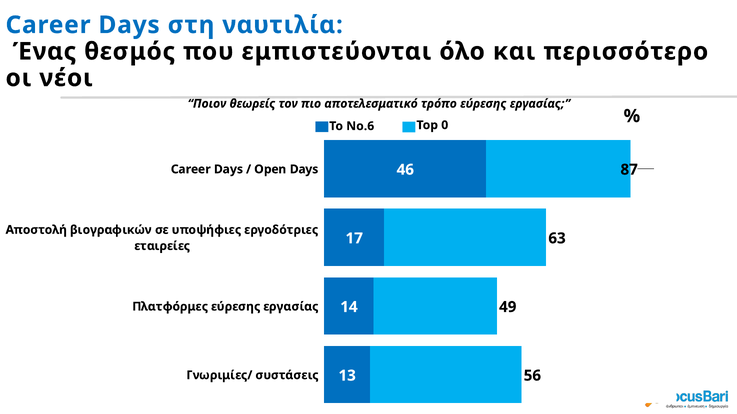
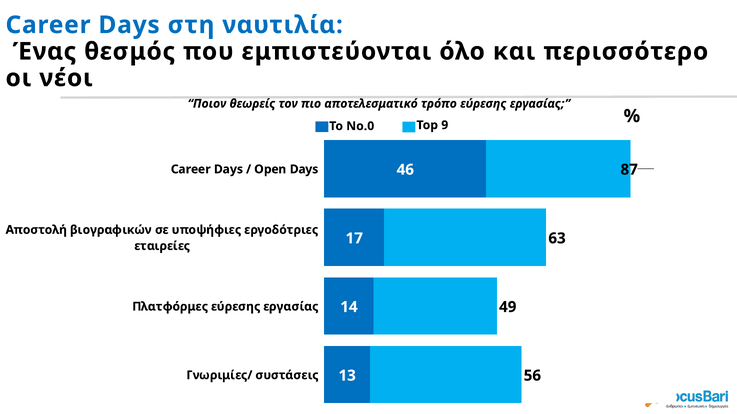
0: 0 -> 9 (445, 125)
No.6: No.6 -> No.0 (360, 126)
